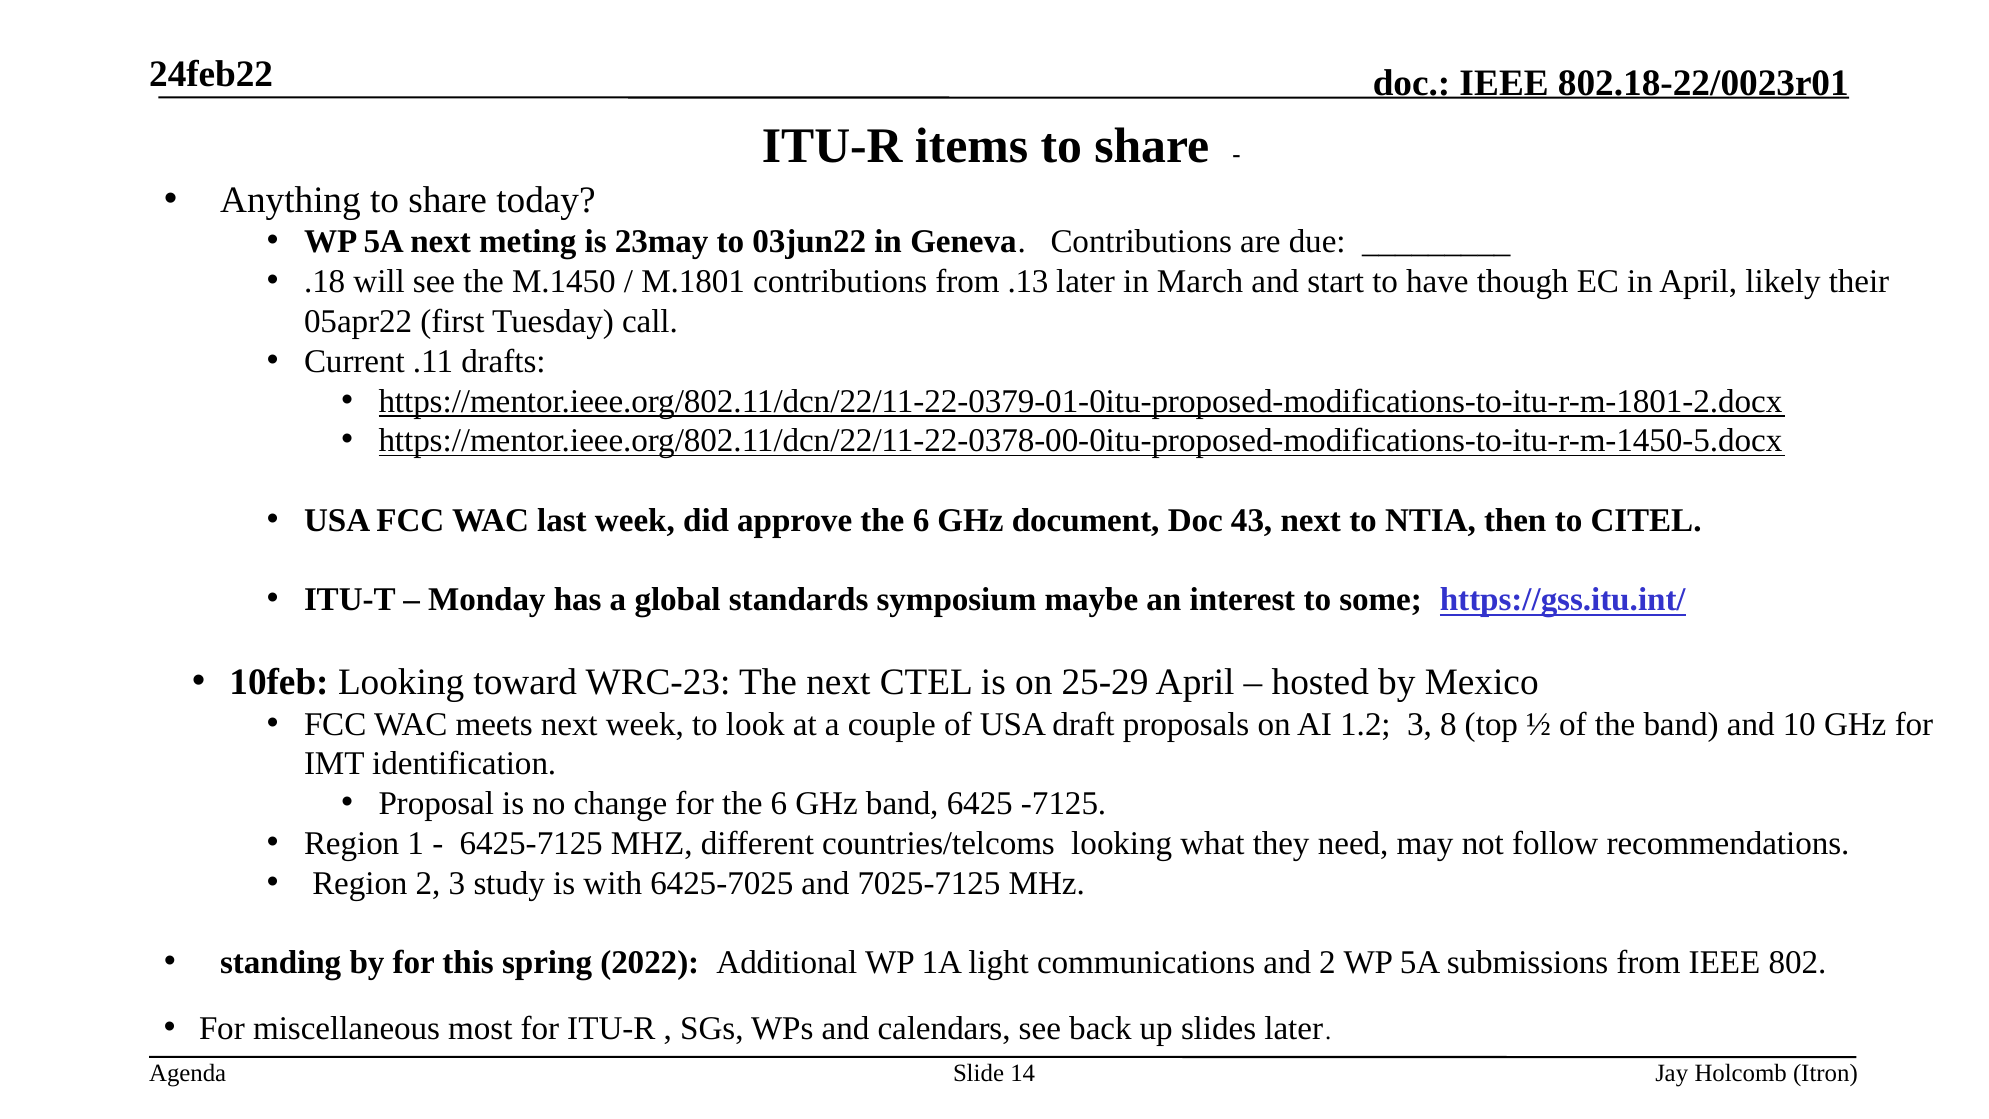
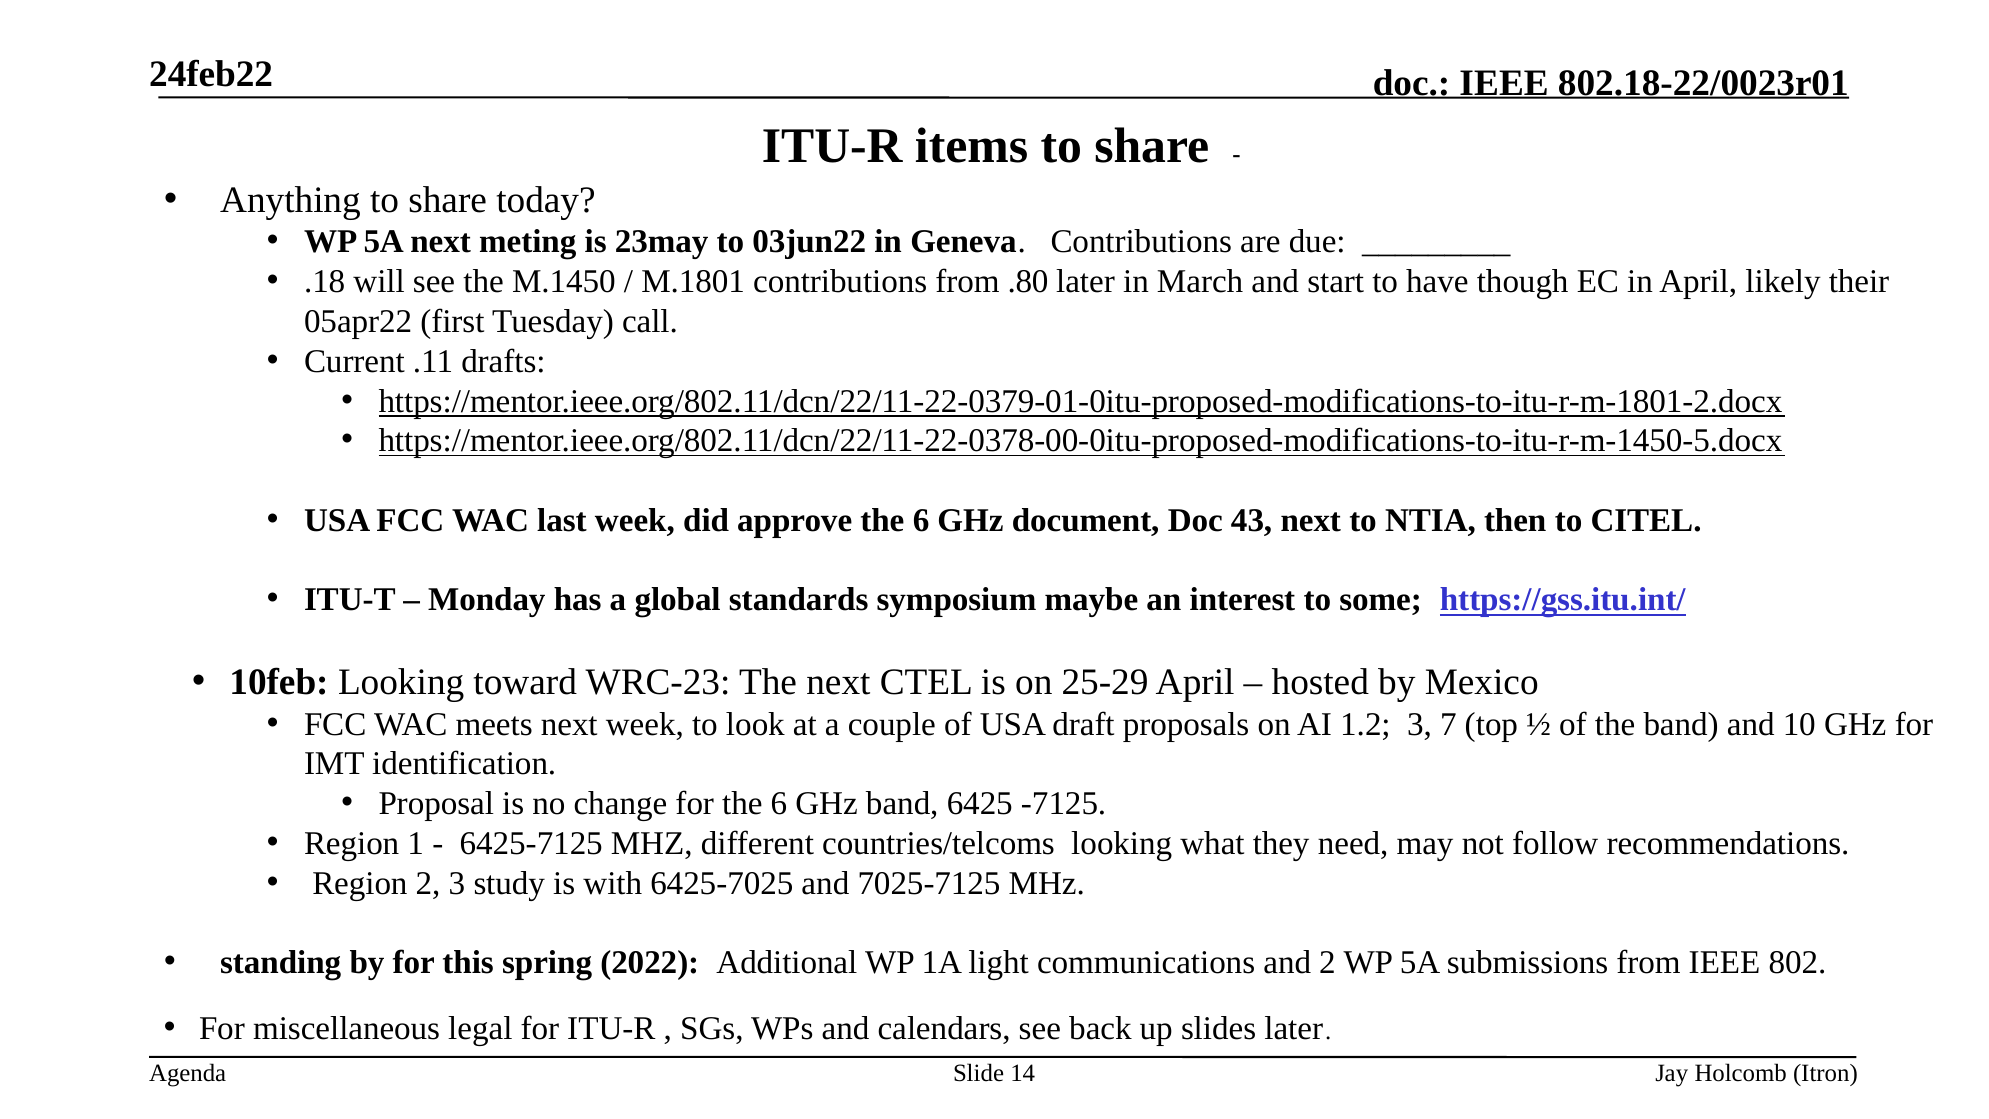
.13: .13 -> .80 (1028, 282)
8: 8 -> 7 (1448, 724)
most: most -> legal (480, 1028)
